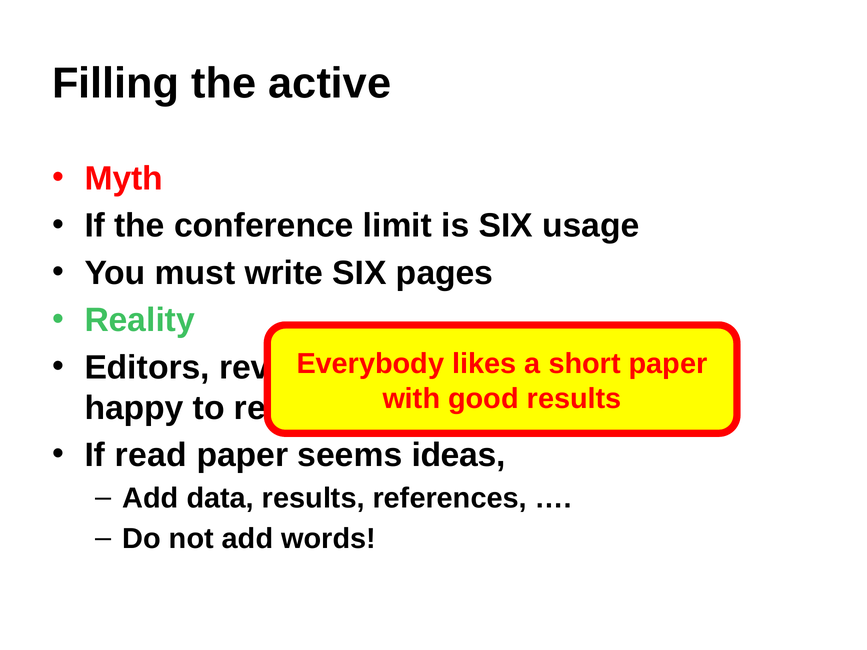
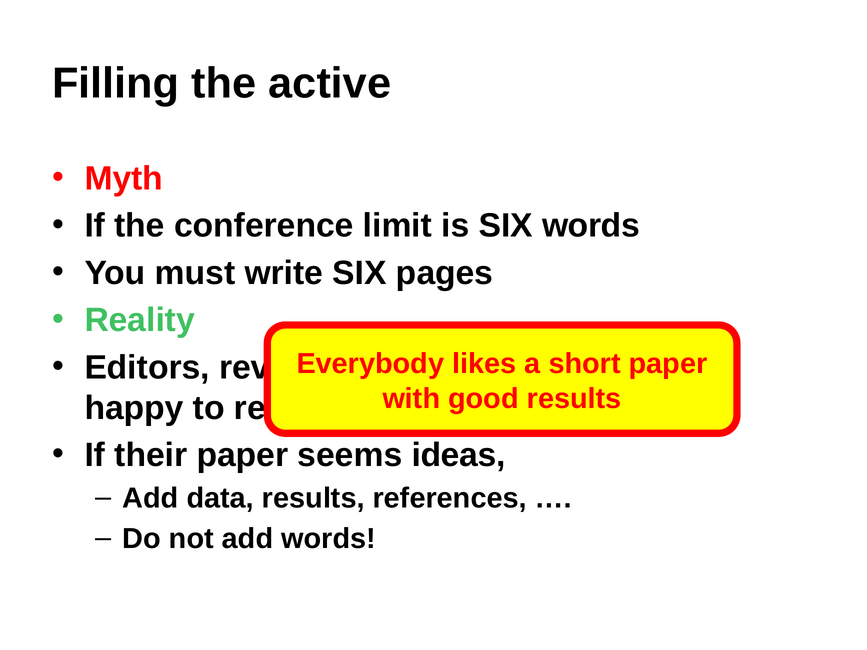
SIX usage: usage -> words (591, 226)
If read: read -> their (151, 455)
